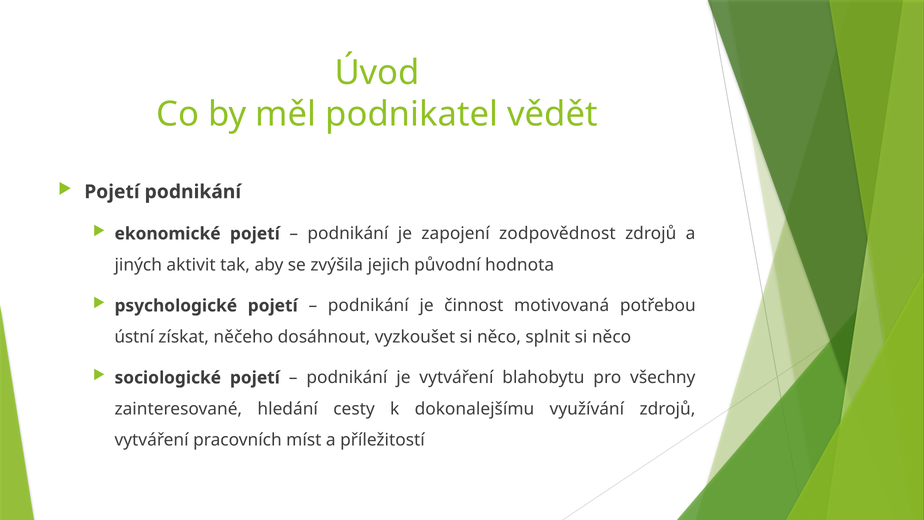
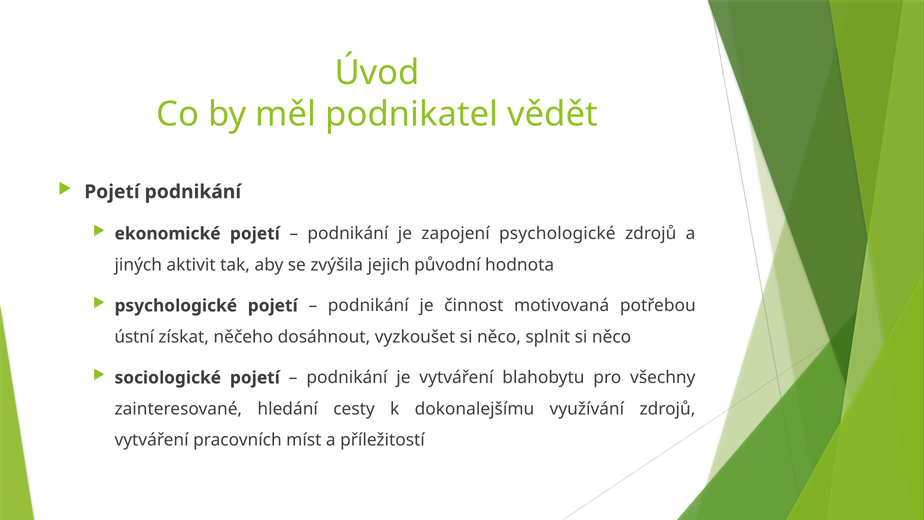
zapojení zodpovědnost: zodpovědnost -> psychologické (557, 234)
